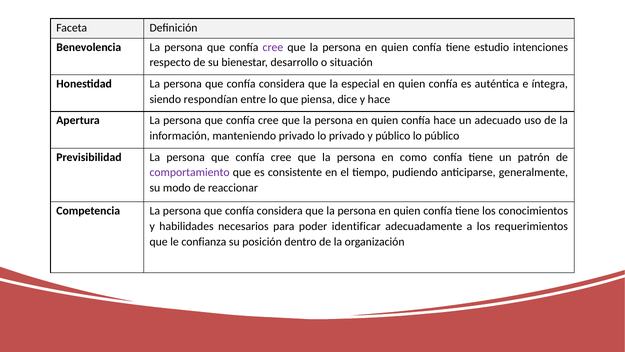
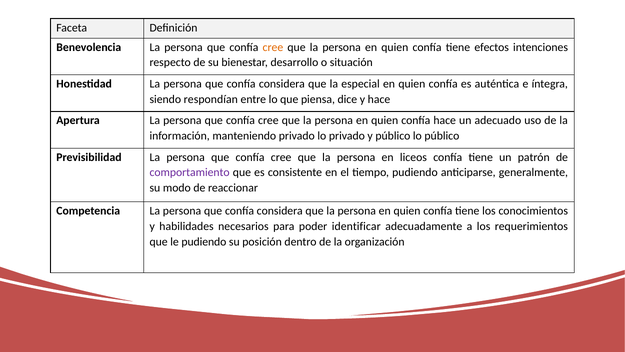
cree colour: purple -> orange (273, 47)
estudio: estudio -> efectos (492, 47)
como: como -> liceos (413, 157)
le confianza: confianza -> pudiendo (204, 241)
